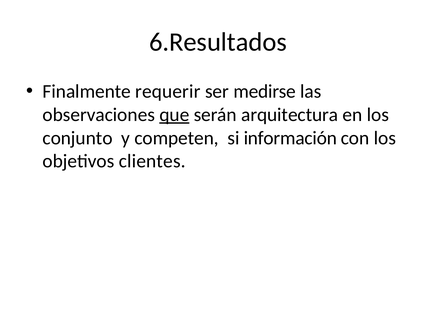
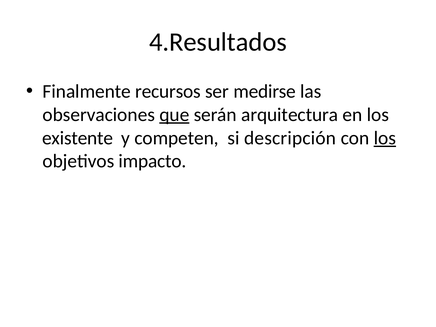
6.Resultados: 6.Resultados -> 4.Resultados (218, 42)
requerir: requerir -> recursos (168, 91)
conjunto: conjunto -> existente (78, 138)
información: información -> descripción (290, 138)
los underline: none -> present (385, 138)
clientes: clientes -> impacto (153, 161)
